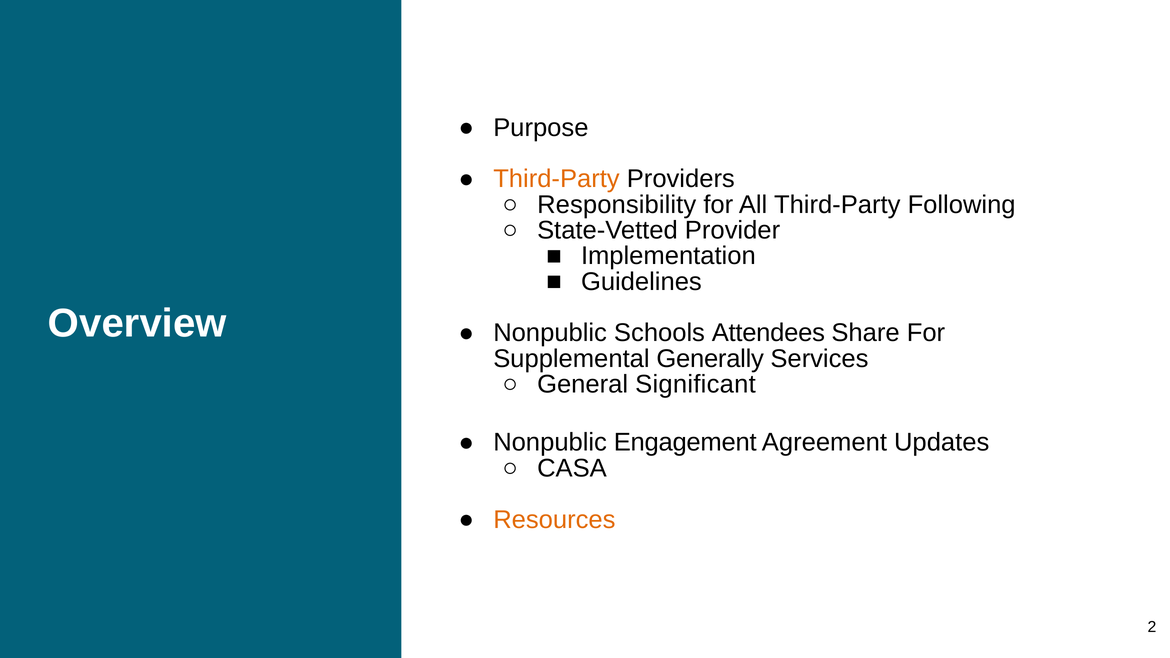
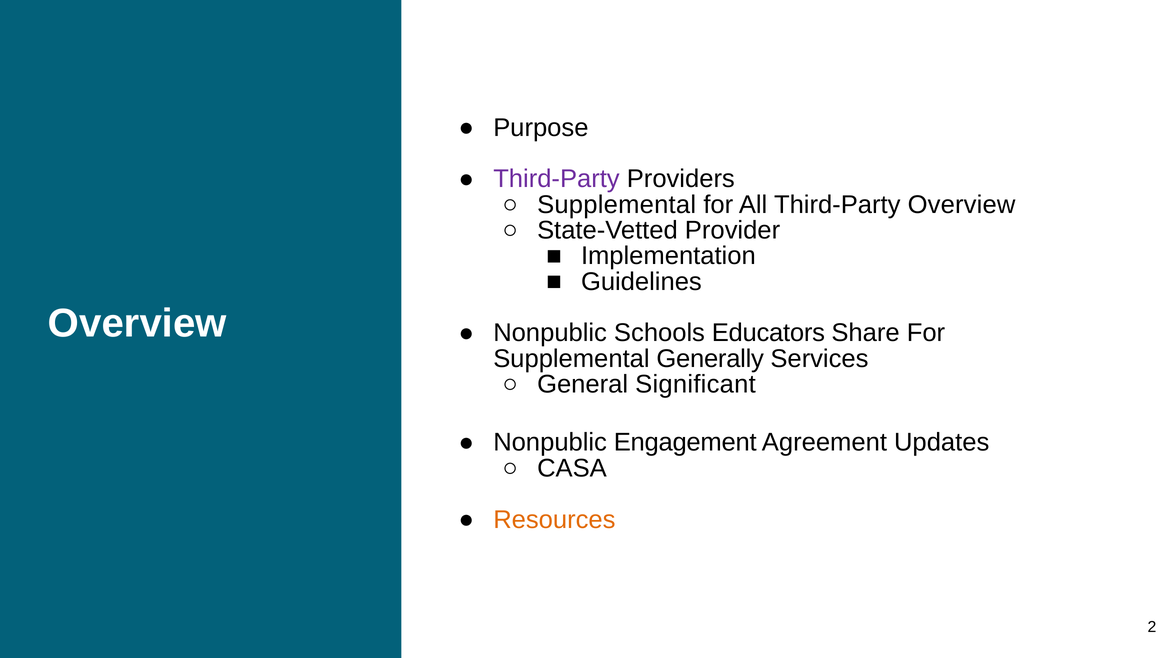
Third-Party colour: orange -> purple (556, 179)
Responsibility: Responsibility -> Supplemental (617, 205)
Third-Party Following: Following -> Overview (962, 205)
Attendees: Attendees -> Educators (768, 333)
